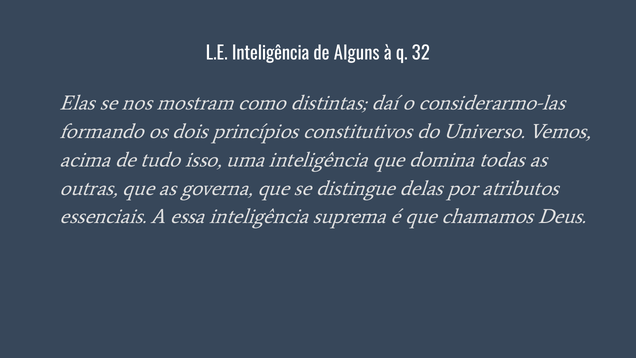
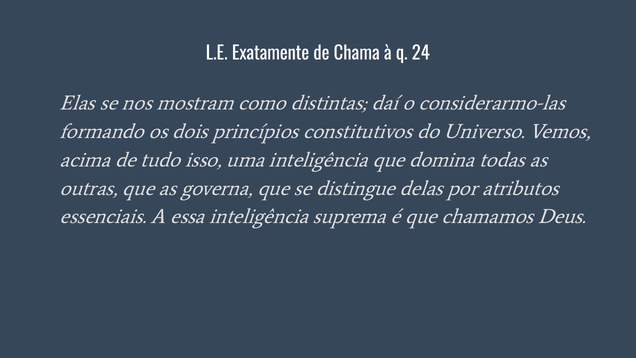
L.E Inteligência: Inteligência -> Exatamente (271, 53)
Alguns: Alguns -> Chama (357, 53)
32: 32 -> 24 (421, 53)
